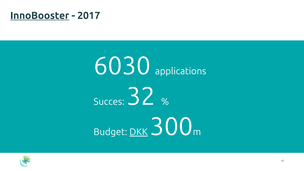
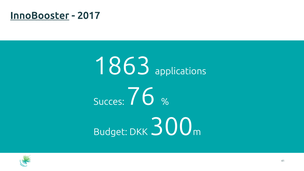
6030: 6030 -> 1863 (122, 66)
32: 32 -> 76 (141, 96)
DKK underline: present -> none (139, 132)
